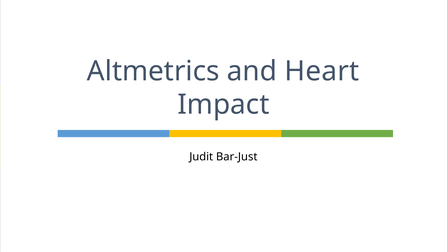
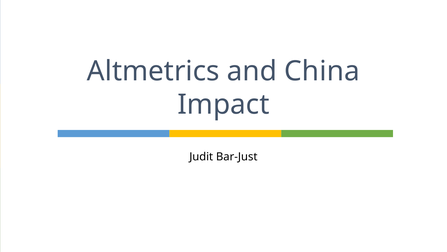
Heart: Heart -> China (322, 71)
